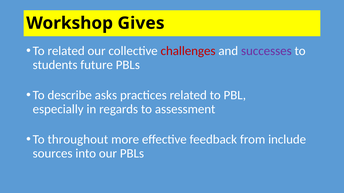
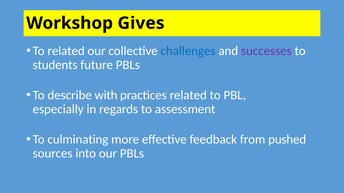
challenges colour: red -> blue (188, 51)
asks: asks -> with (106, 95)
throughout: throughout -> culminating (78, 140)
include: include -> pushed (287, 140)
